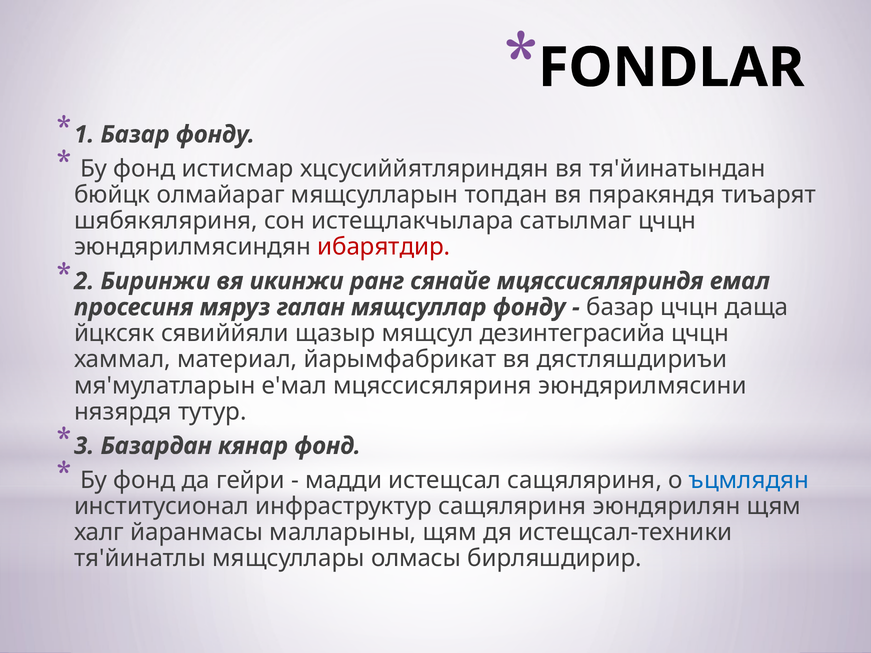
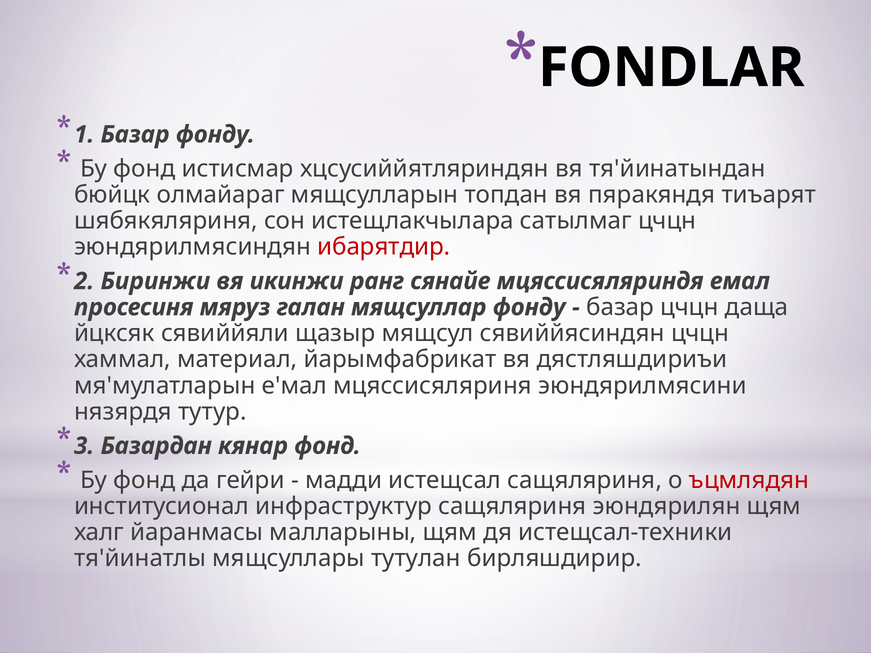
дезинтеграсийа: дезинтеграсийа -> сявиййясиндян (572, 334)
ъцмлядян colour: blue -> red (749, 480)
олмасы: олмасы -> тутулан (416, 559)
